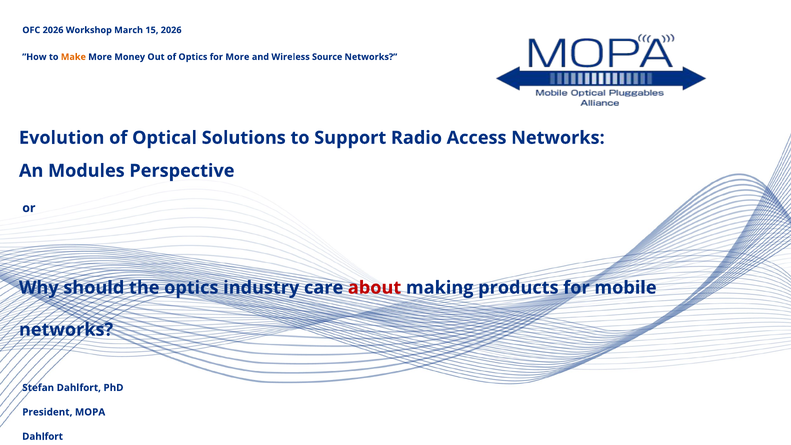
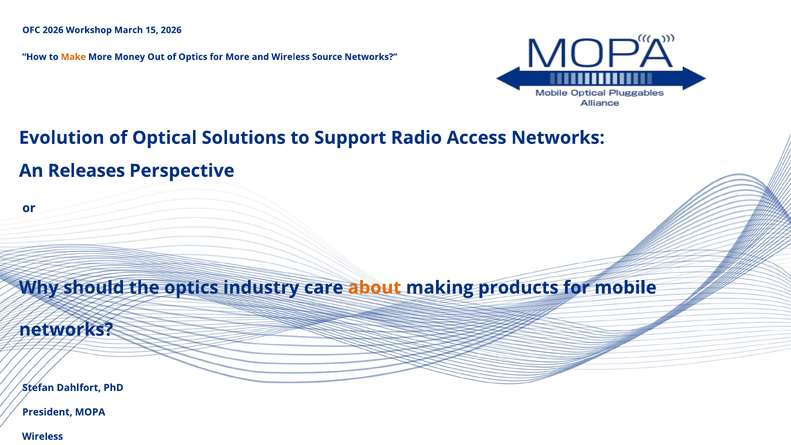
Modules: Modules -> Releases (86, 171)
about colour: red -> orange (375, 288)
Dahlfort: Dahlfort -> Wireless (43, 436)
